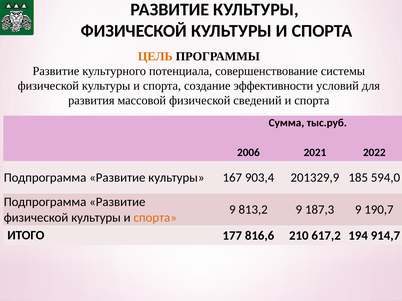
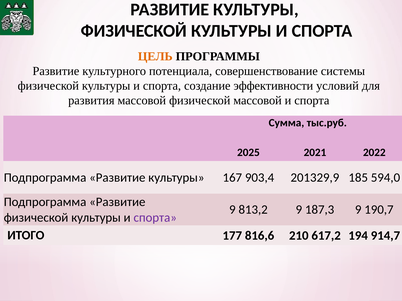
физической сведений: сведений -> массовой (258, 101)
2006: 2006 -> 2025 (248, 153)
спорта colour: orange -> purple (155, 218)
